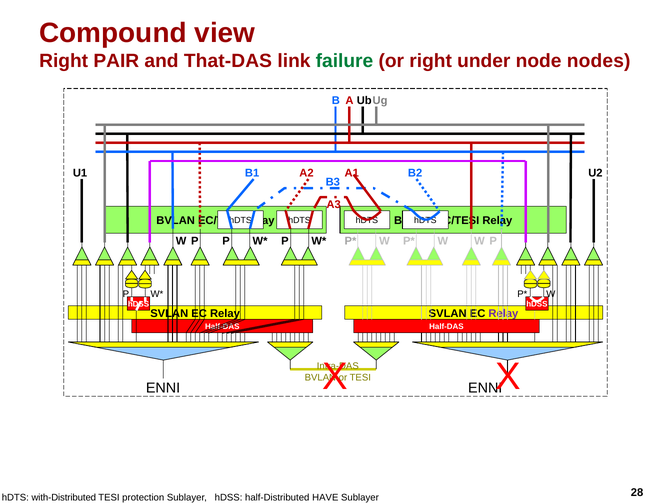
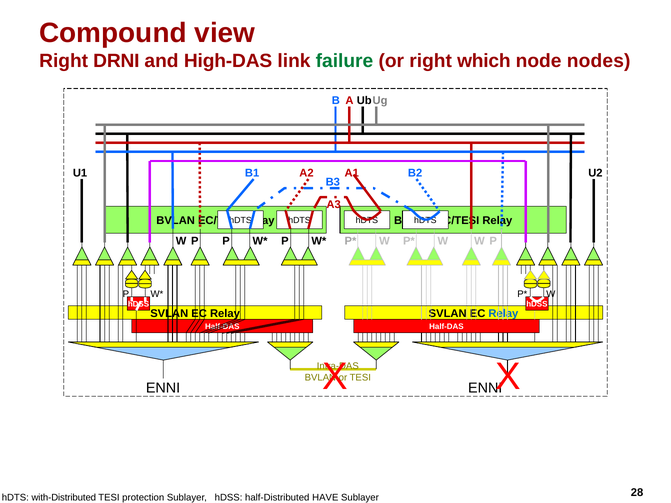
PAIR: PAIR -> DRNI (116, 61)
That-DAS: That-DAS -> High-DAS (228, 61)
under: under -> which (484, 61)
Relay colour: purple -> blue (503, 313)
